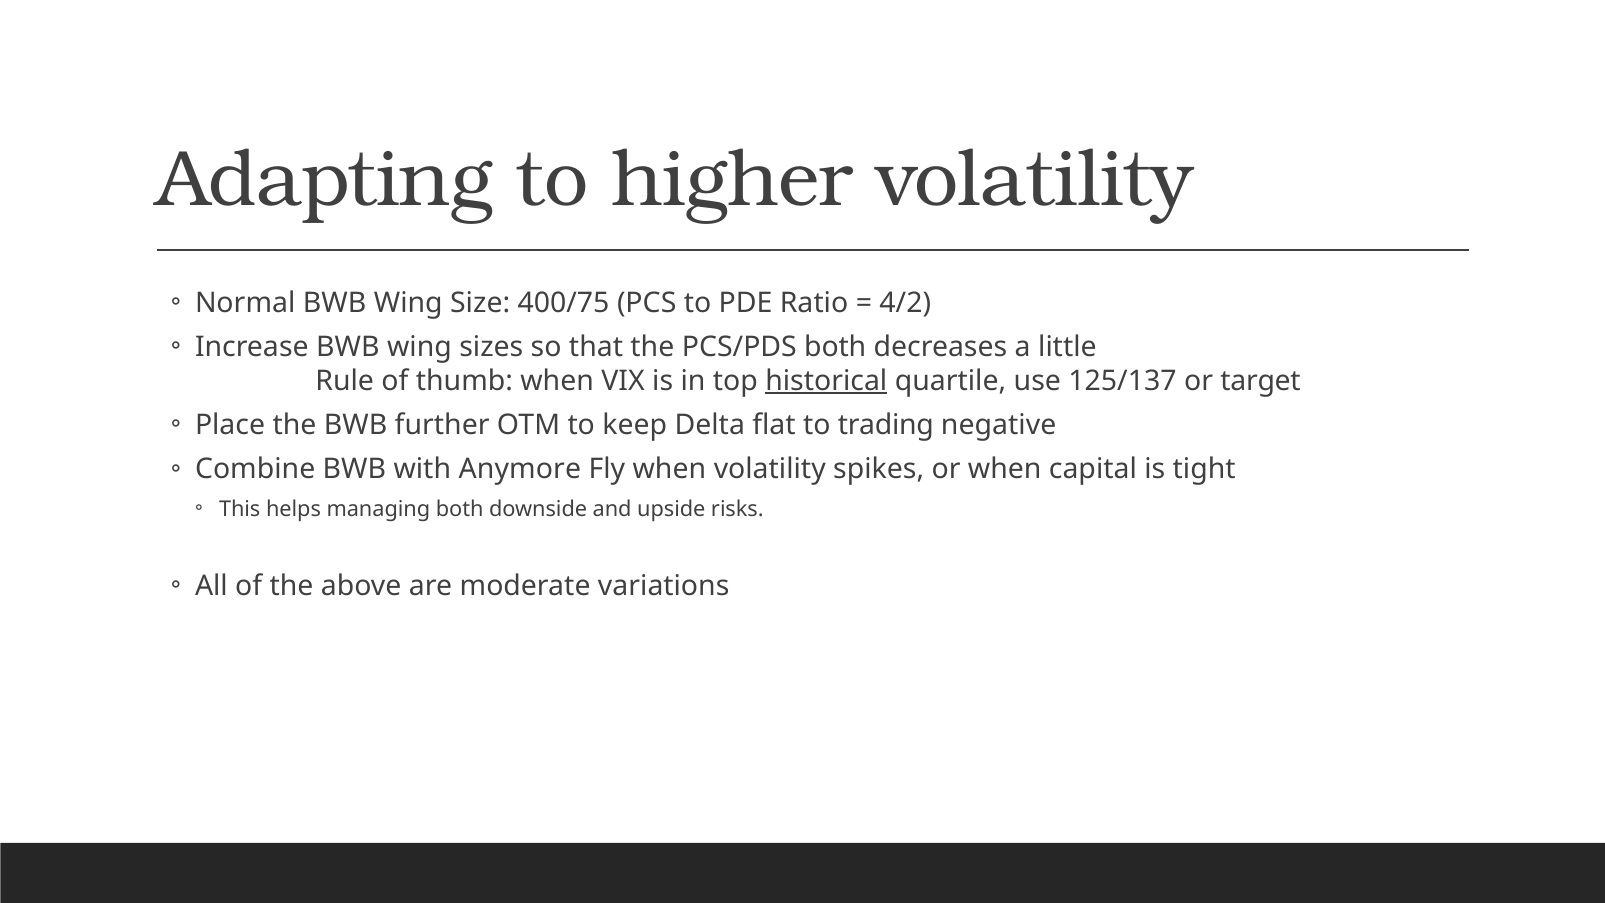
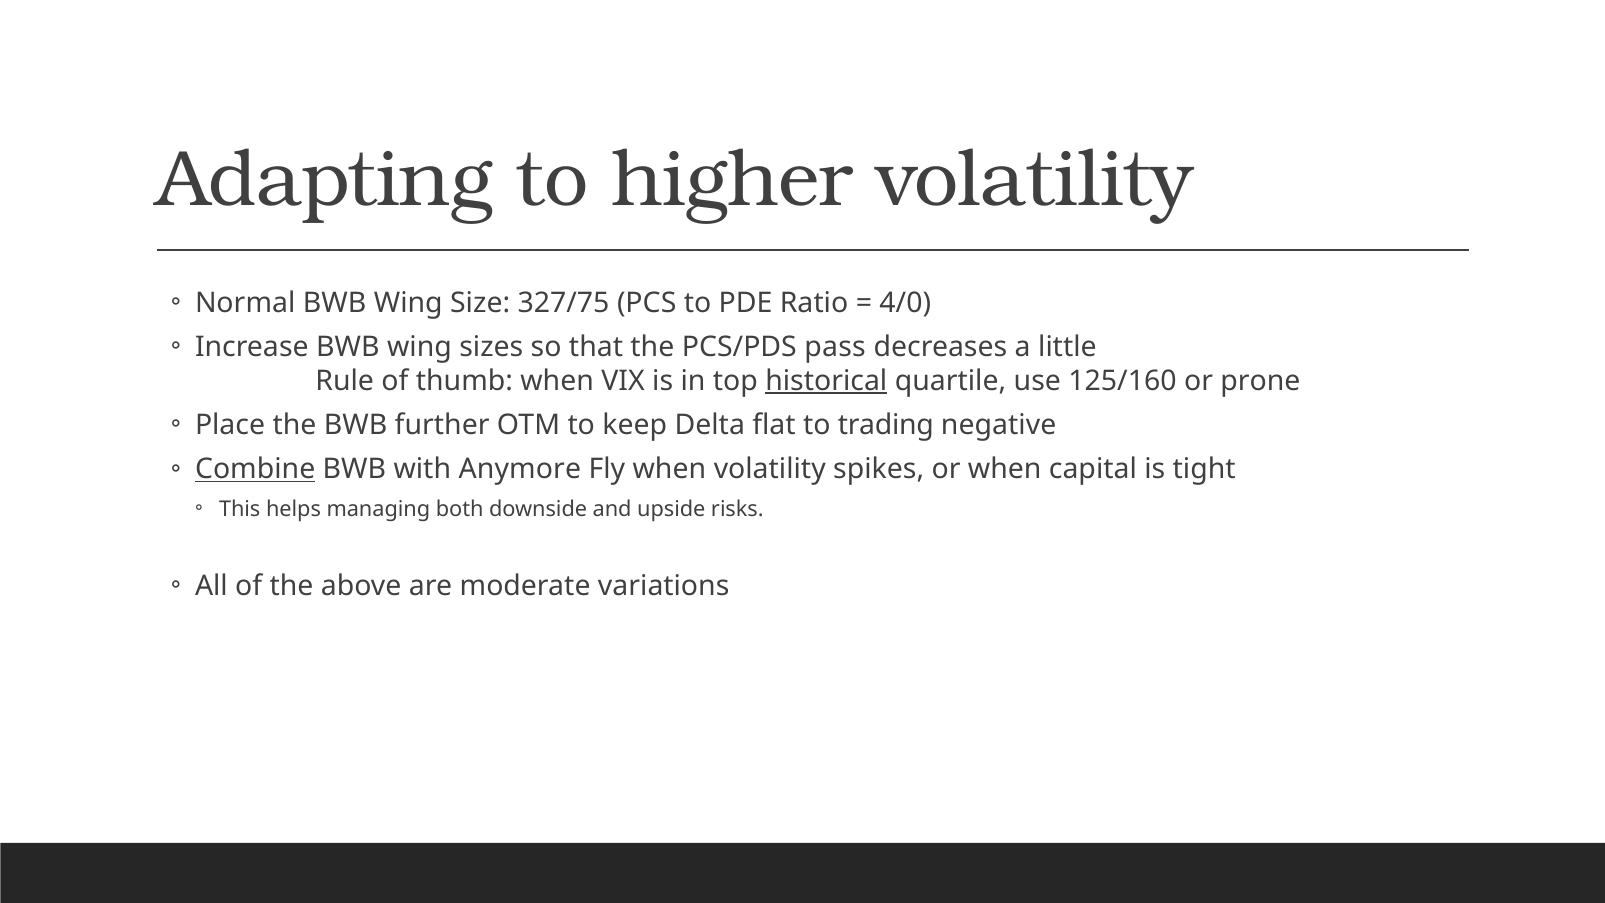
400/75: 400/75 -> 327/75 (564, 303)
4/2: 4/2 -> 4/0 (905, 303)
PCS/PDS both: both -> pass (835, 347)
125/137: 125/137 -> 125/160 (1123, 381)
target: target -> prone (1260, 381)
Combine underline: none -> present (255, 469)
